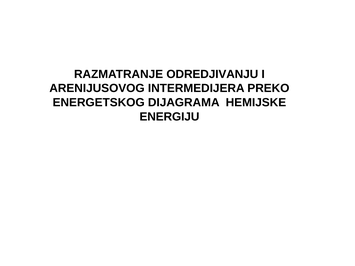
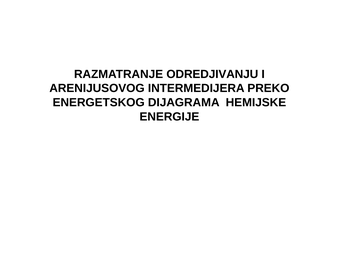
ENERGIJU: ENERGIJU -> ENERGIJE (169, 117)
